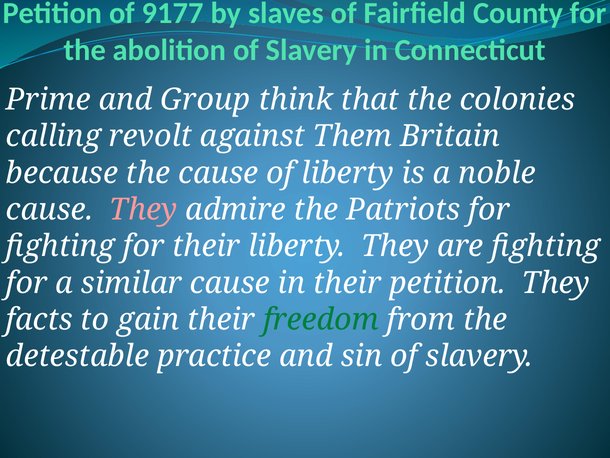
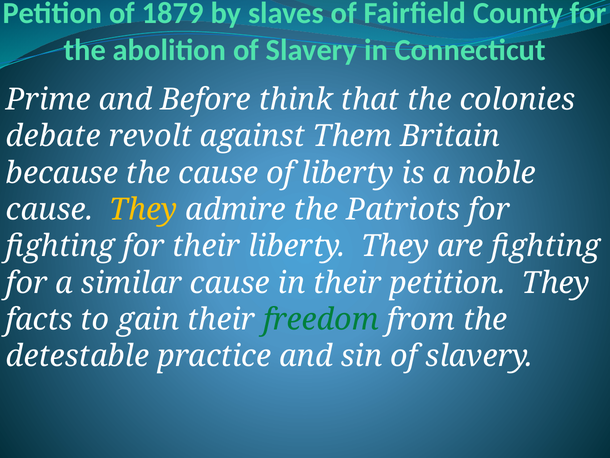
9177: 9177 -> 1879 (173, 13)
Group: Group -> Before (205, 100)
calling: calling -> debate (53, 136)
They colour: pink -> yellow (143, 209)
